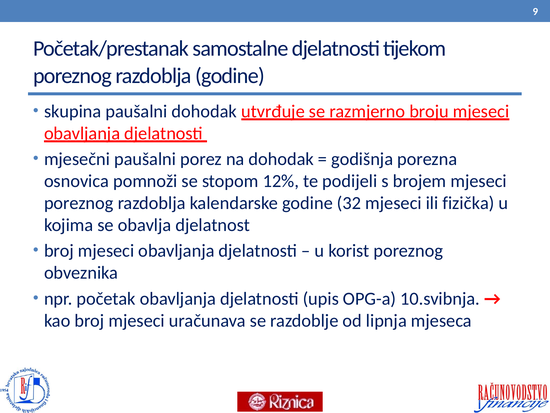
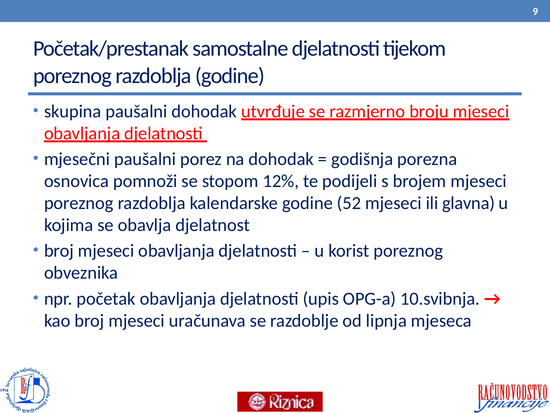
32: 32 -> 52 (349, 203)
fizička: fizička -> glavna (469, 203)
